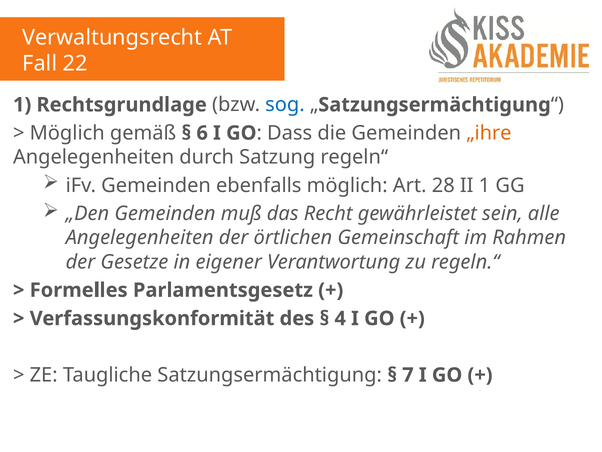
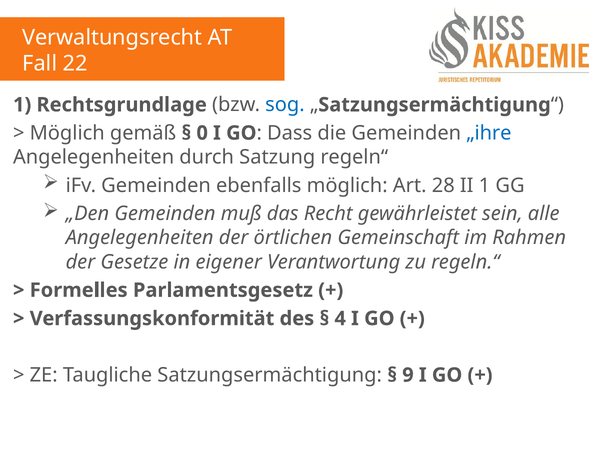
6: 6 -> 0 (202, 133)
„ihre colour: orange -> blue (489, 133)
7: 7 -> 9 (408, 375)
